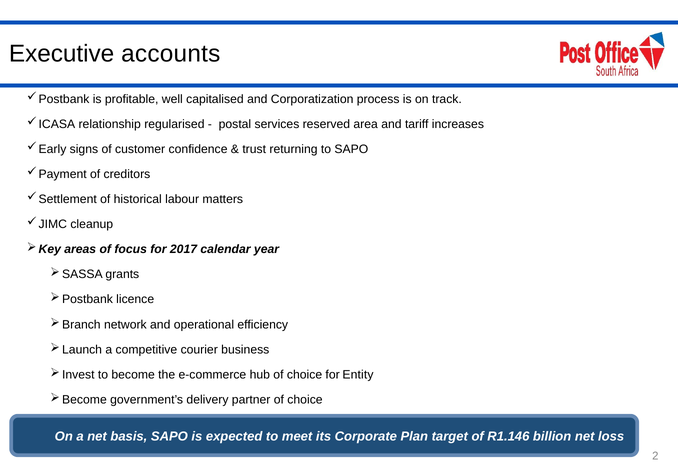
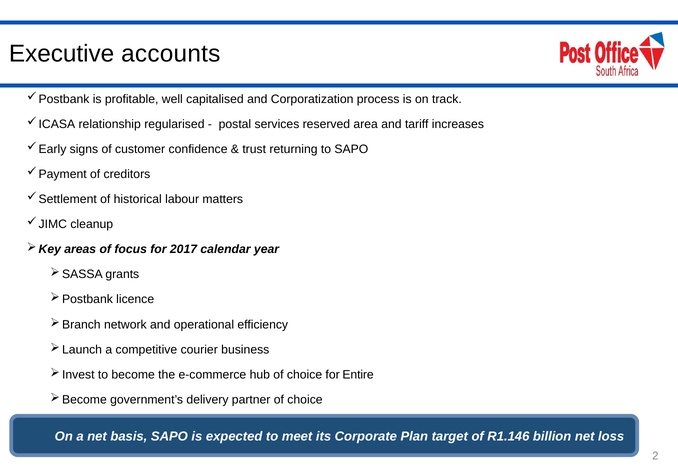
Entity: Entity -> Entire (358, 375)
